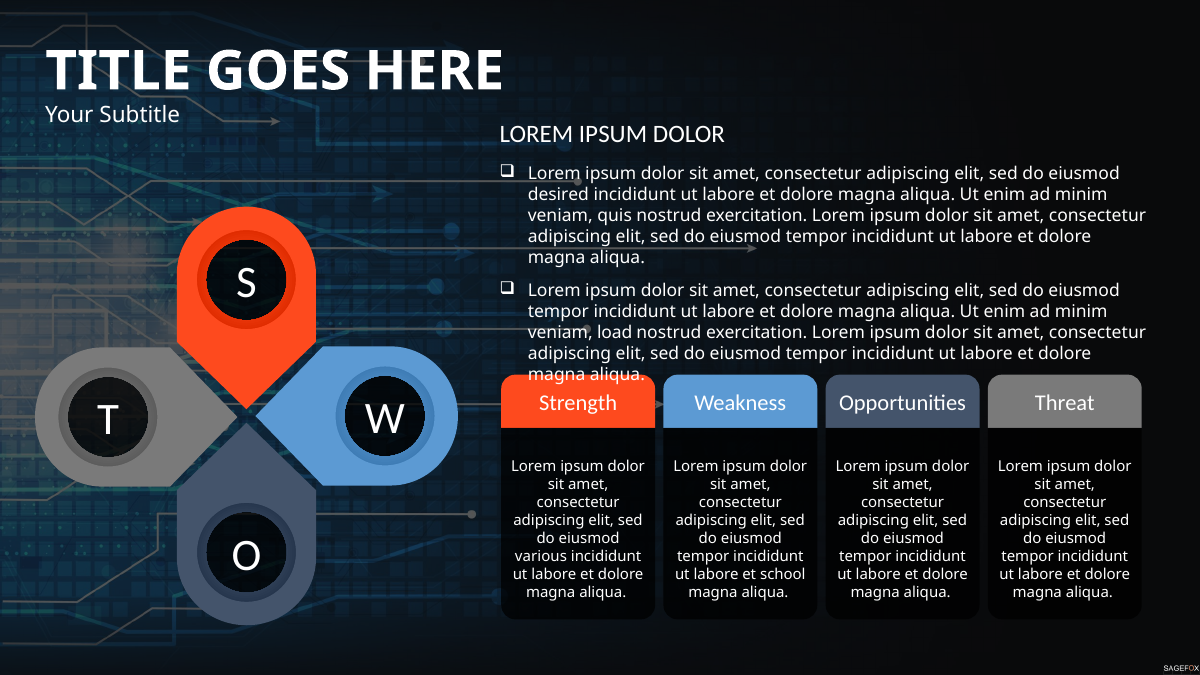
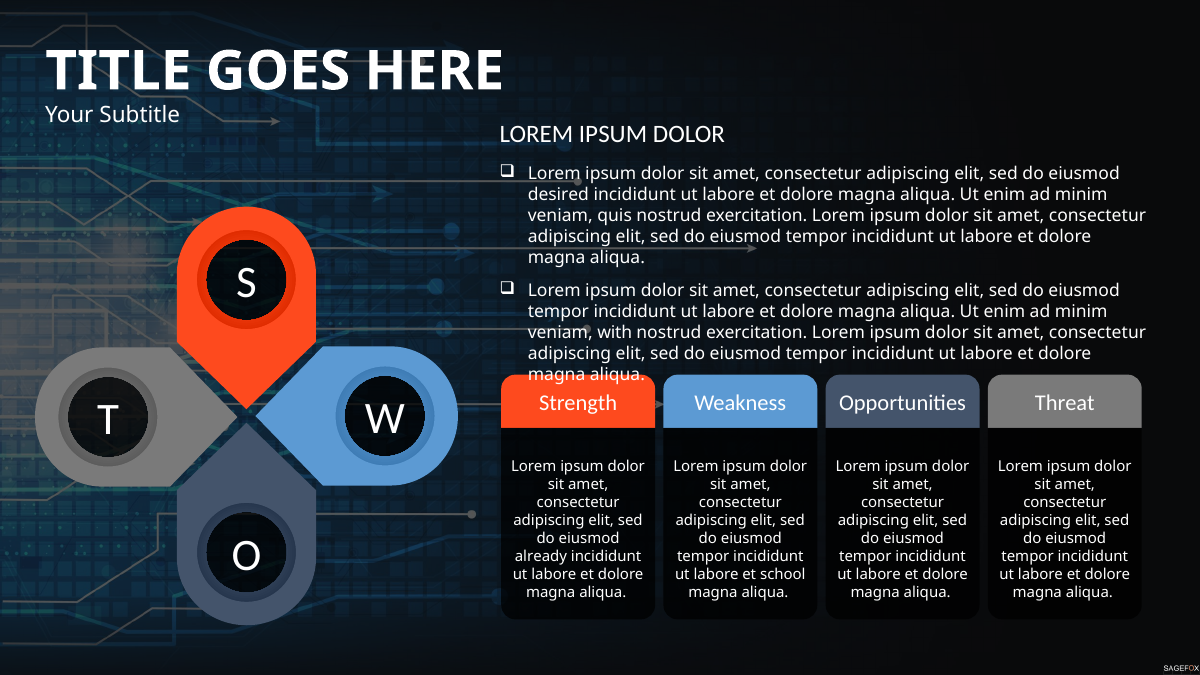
load: load -> with (615, 333)
various: various -> already (541, 556)
